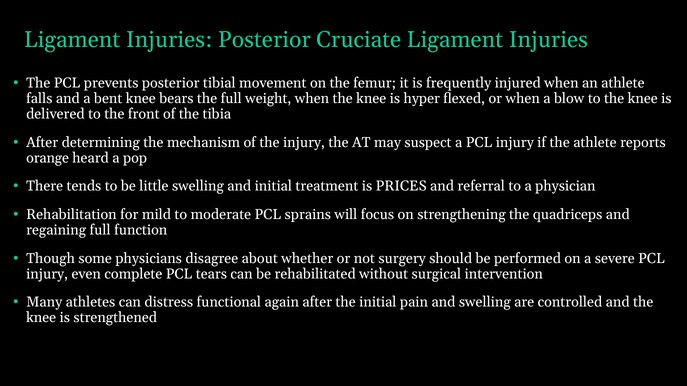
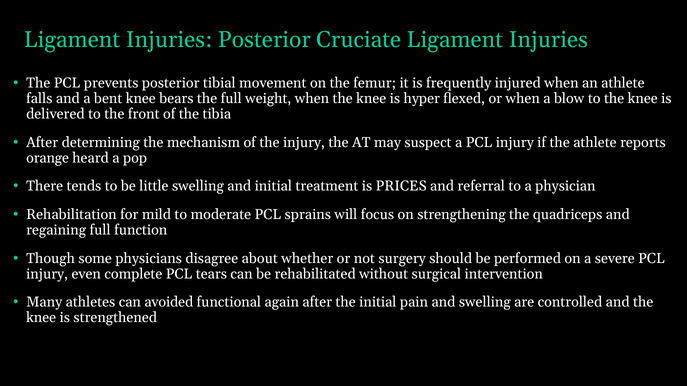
distress: distress -> avoided (169, 302)
